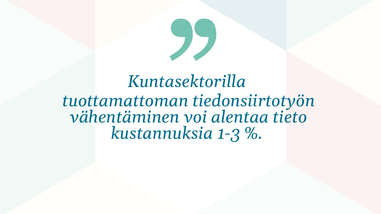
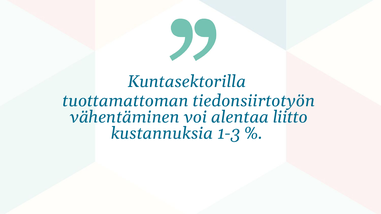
tieto: tieto -> liitto (290, 117)
